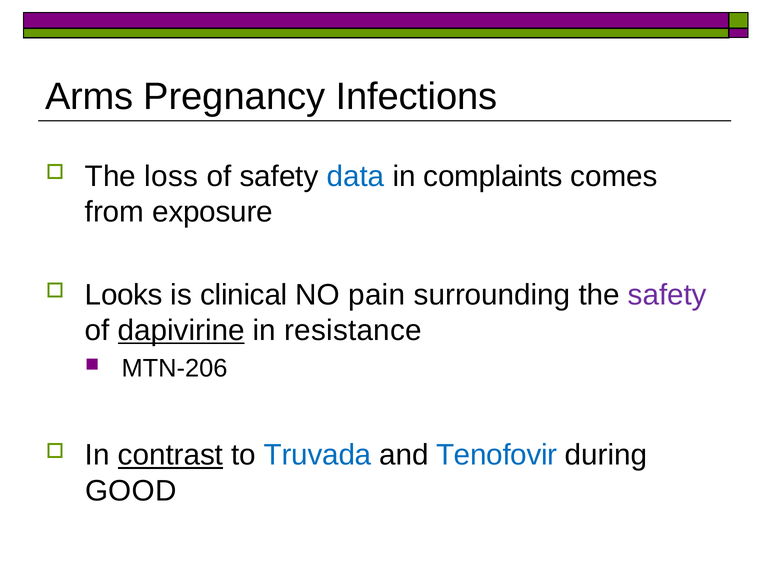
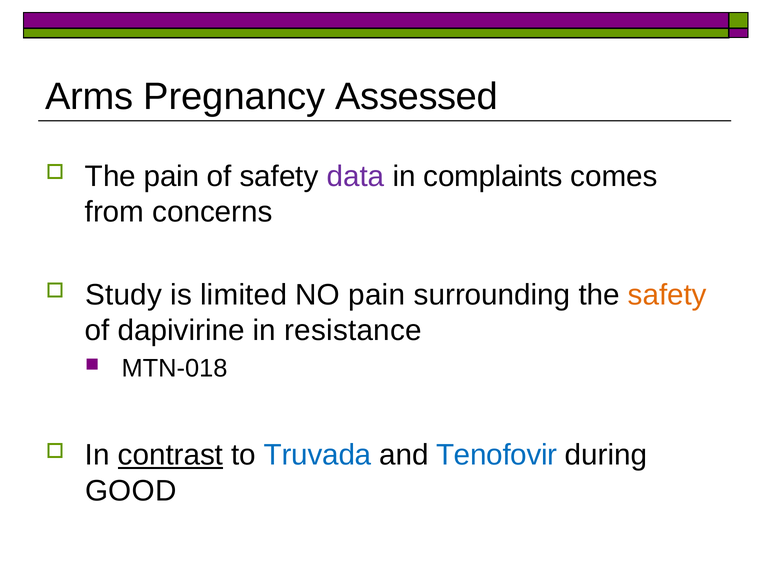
Infections: Infections -> Assessed (417, 97)
The loss: loss -> pain (172, 176)
data colour: blue -> purple (355, 176)
exposure: exposure -> concerns (212, 212)
Looks: Looks -> Study (124, 295)
clinical: clinical -> limited (244, 295)
safety colour: purple -> orange (667, 295)
dapivirine underline: present -> none (181, 331)
MTN-206: MTN-206 -> MTN-018 (175, 369)
